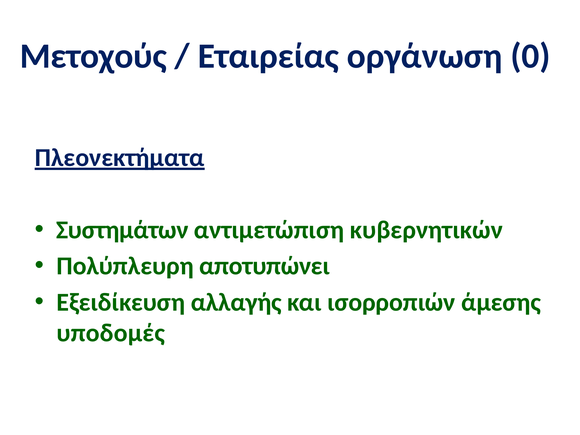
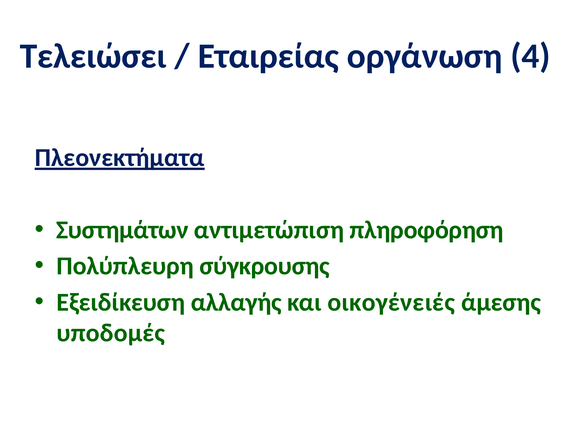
Μετοχούς: Μετοχούς -> Τελειώσει (93, 56)
0: 0 -> 4 (530, 56)
κυβερνητικών: κυβερνητικών -> πληροφόρηση (427, 230)
αποτυπώνει: αποτυπώνει -> σύγκρουσης (265, 266)
ισορροπιών: ισορροπιών -> οικογένειές (391, 302)
